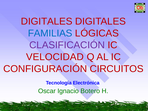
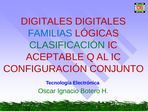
CLASIFICACIÓN colour: purple -> green (67, 45)
VELOCIDAD: VELOCIDAD -> ACEPTABLE (55, 57)
CIRCUITOS: CIRCUITOS -> CONJUNTO (117, 69)
